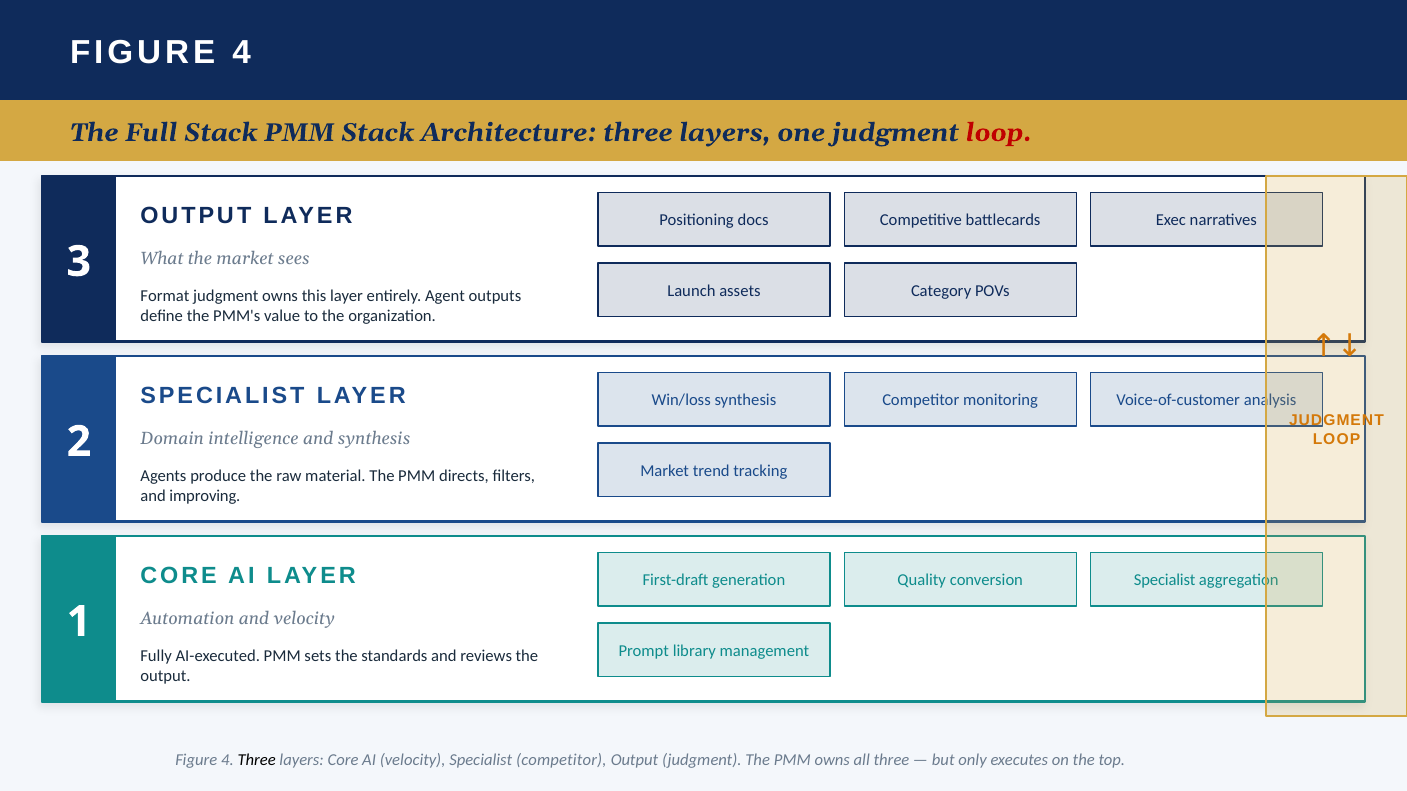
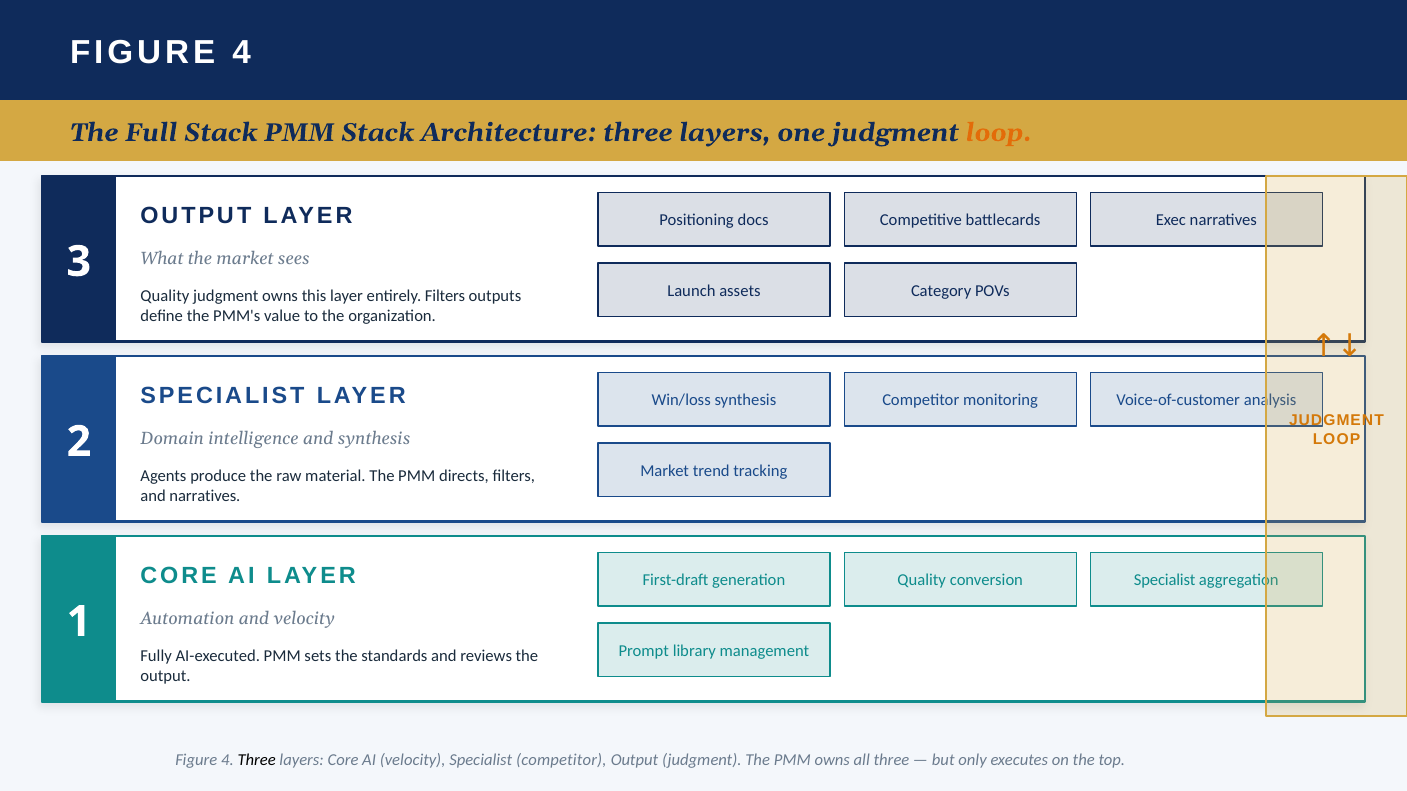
loop colour: red -> orange (999, 133)
Format: Format -> Quality (165, 296)
entirely Agent: Agent -> Filters (445, 296)
and improving: improving -> narratives (205, 496)
